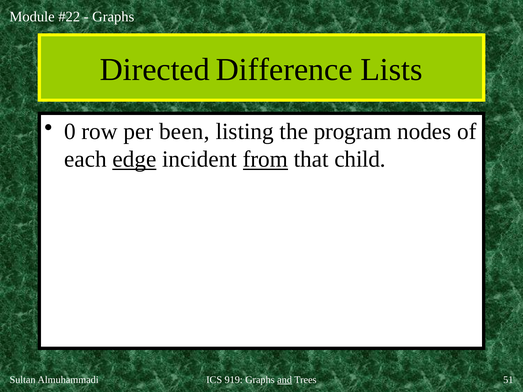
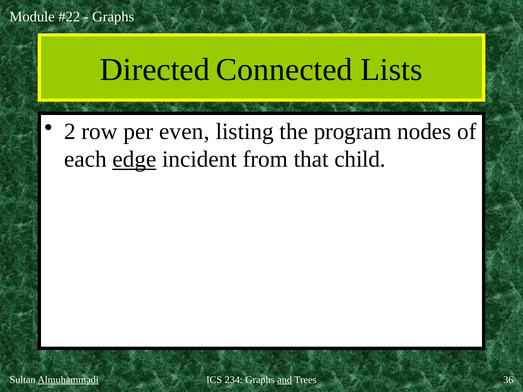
Difference: Difference -> Connected (284, 70)
0: 0 -> 2 (70, 132)
been: been -> even (184, 132)
from underline: present -> none (265, 159)
Almuhammadi underline: none -> present (68, 380)
919: 919 -> 234 (234, 380)
51: 51 -> 36 (508, 380)
